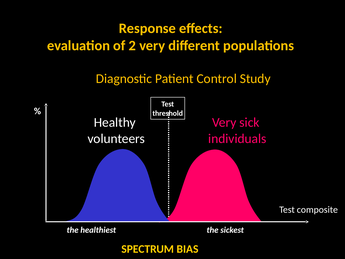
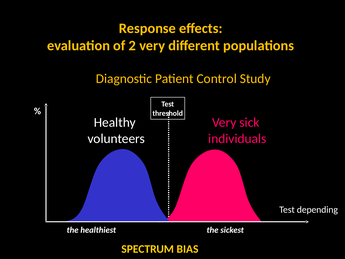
composite: composite -> depending (317, 210)
